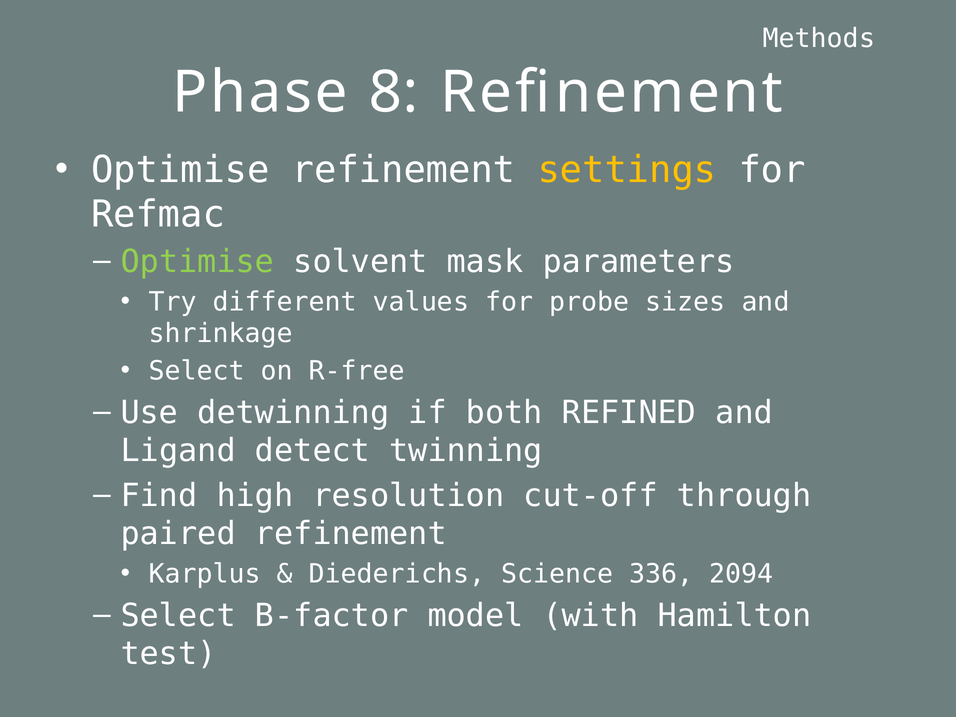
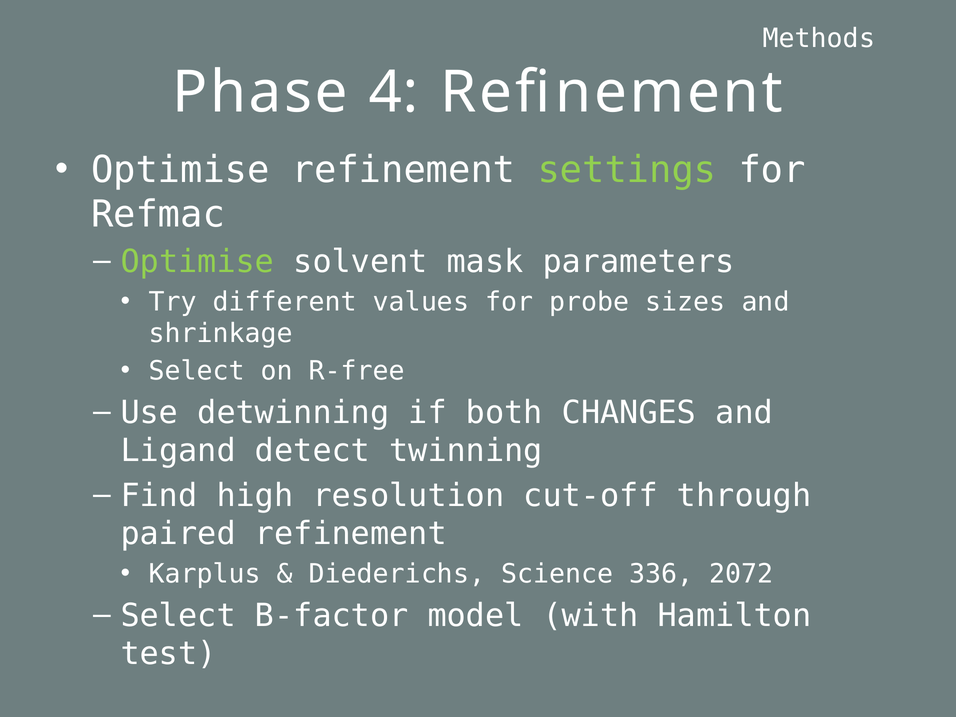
8: 8 -> 4 (394, 93)
settings colour: yellow -> light green (627, 170)
REFINED: REFINED -> CHANGES (629, 413)
2094: 2094 -> 2072 (741, 574)
